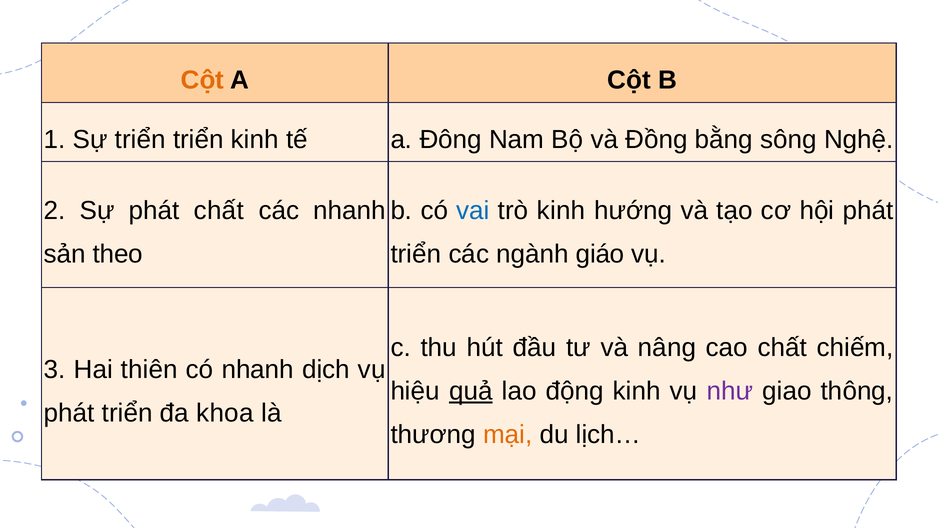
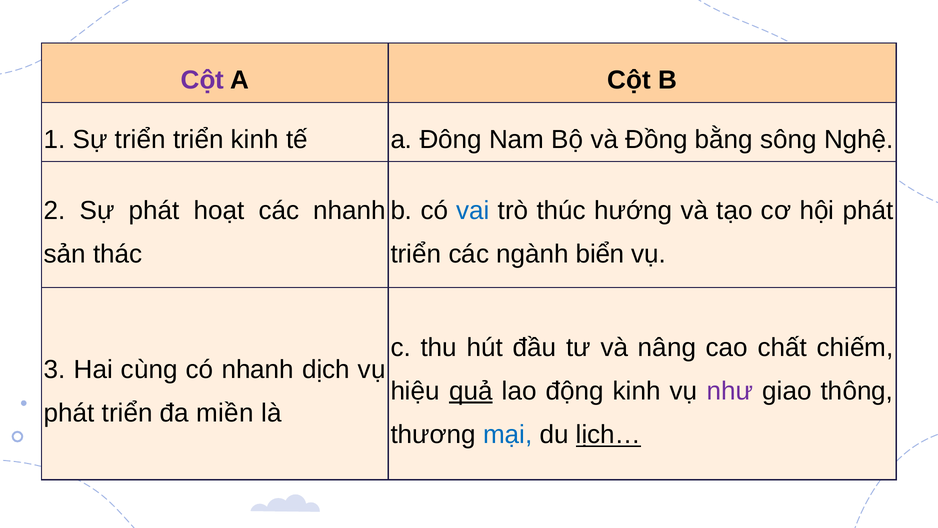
Cột colour: orange -> purple (202, 80)
phát chất: chất -> hoạt (219, 210)
trò kinh: kinh -> thúc (561, 210)
theo: theo -> thác (118, 254)
giáo: giáo -> biển (600, 254)
thiên: thiên -> cùng (149, 369)
khoa: khoa -> miền (225, 413)
mại colour: orange -> blue (508, 435)
lịch… underline: none -> present (608, 435)
